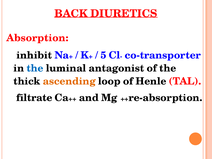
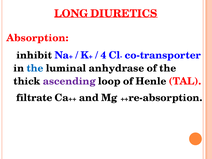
BACK: BACK -> LONG (71, 14)
5: 5 -> 4 (103, 55)
antagonist: antagonist -> anhydrase (116, 68)
ascending colour: orange -> purple (69, 81)
